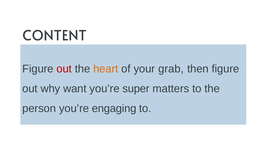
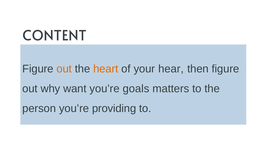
out colour: red -> orange (64, 69)
grab: grab -> hear (171, 69)
super: super -> goals (136, 88)
engaging: engaging -> providing (114, 108)
